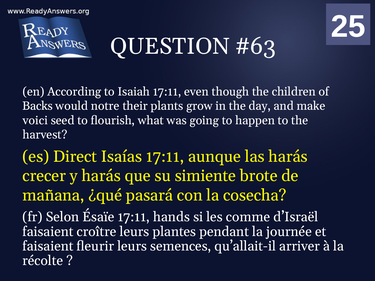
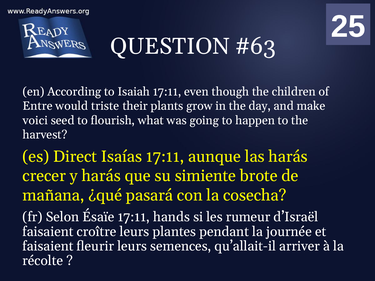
Backs: Backs -> Entre (38, 106)
notre: notre -> triste (105, 106)
comme: comme -> rumeur (248, 217)
